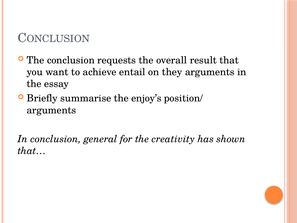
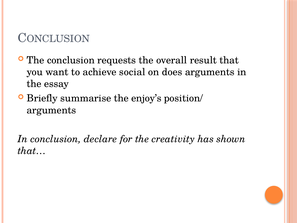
entail: entail -> social (132, 72)
they: they -> does (172, 72)
general: general -> declare (101, 139)
